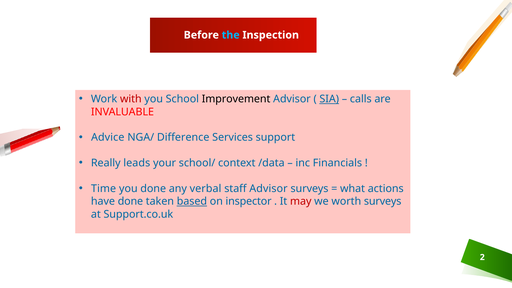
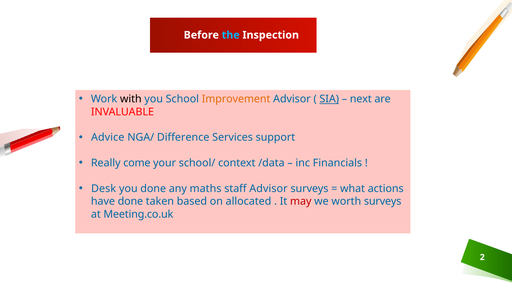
with colour: red -> black (131, 99)
Improvement colour: black -> orange (236, 99)
calls: calls -> next (361, 99)
leads: leads -> come (137, 163)
Time: Time -> Desk (104, 189)
verbal: verbal -> maths (206, 189)
based underline: present -> none (192, 201)
inspector: inspector -> allocated (249, 201)
Support.co.uk: Support.co.uk -> Meeting.co.uk (138, 214)
